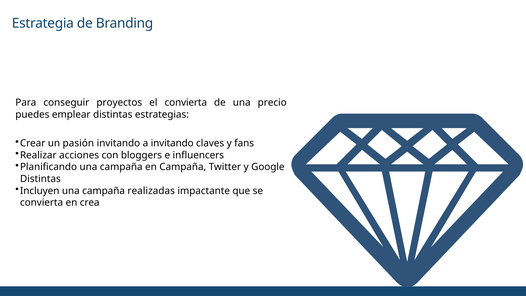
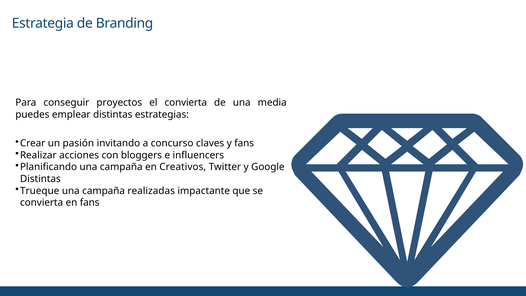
precio: precio -> media (272, 103)
a invitando: invitando -> concurso (172, 143)
en Campaña: Campaña -> Creativos (183, 167)
Incluyen: Incluyen -> Trueque (40, 191)
en crea: crea -> fans (90, 202)
